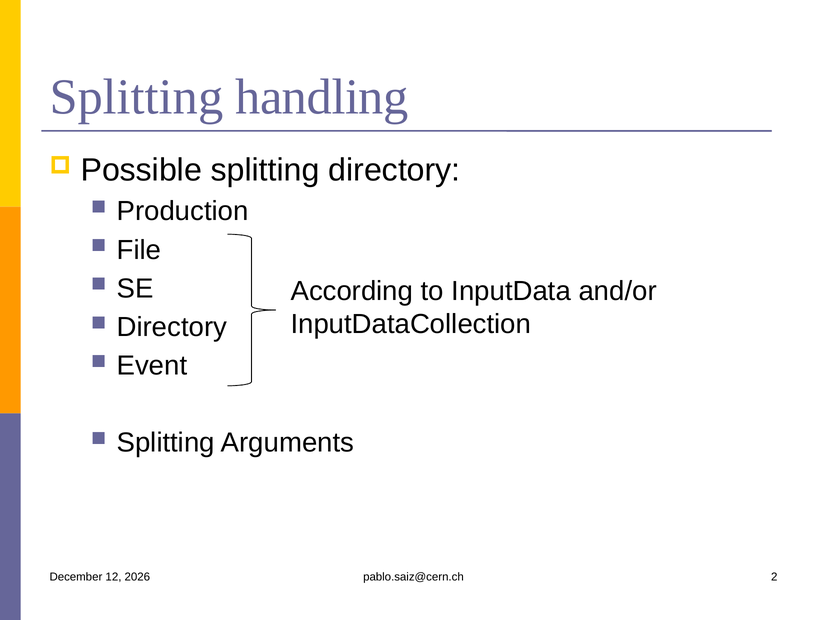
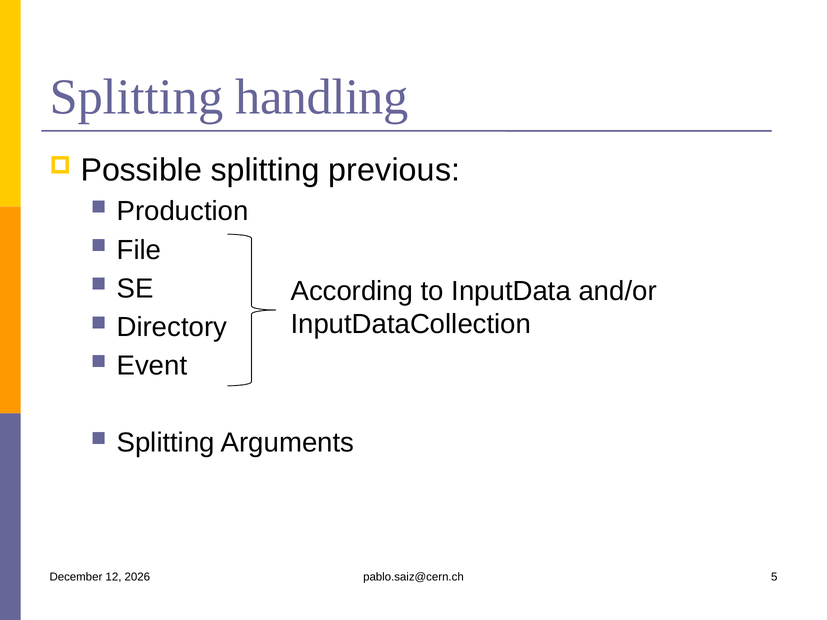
splitting directory: directory -> previous (394, 170)
2: 2 -> 5 (774, 577)
